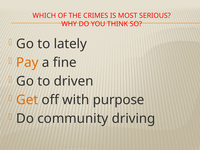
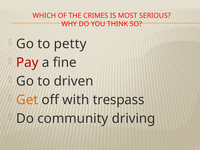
lately: lately -> petty (70, 44)
Pay colour: orange -> red (27, 63)
purpose: purpose -> trespass (119, 100)
